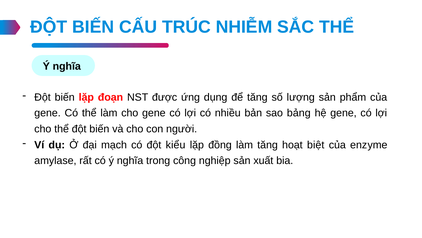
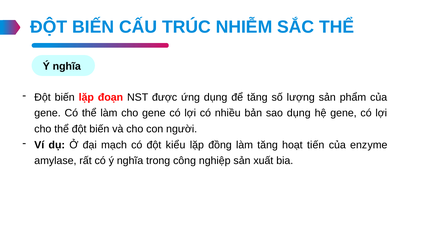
sao bảng: bảng -> dụng (299, 113)
biệt: biệt -> tiến (316, 145)
